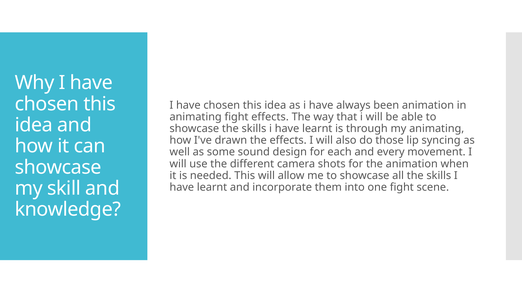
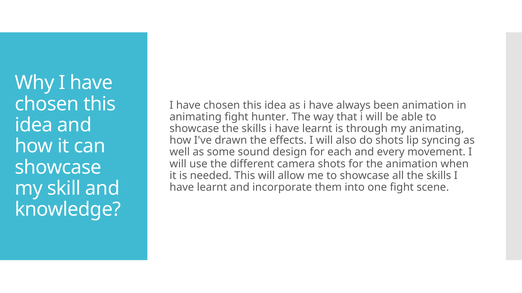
fight effects: effects -> hunter (270, 117)
do those: those -> shots (389, 141)
